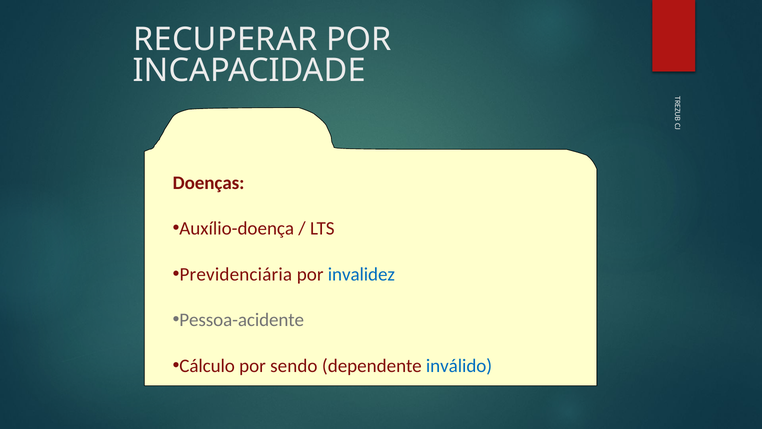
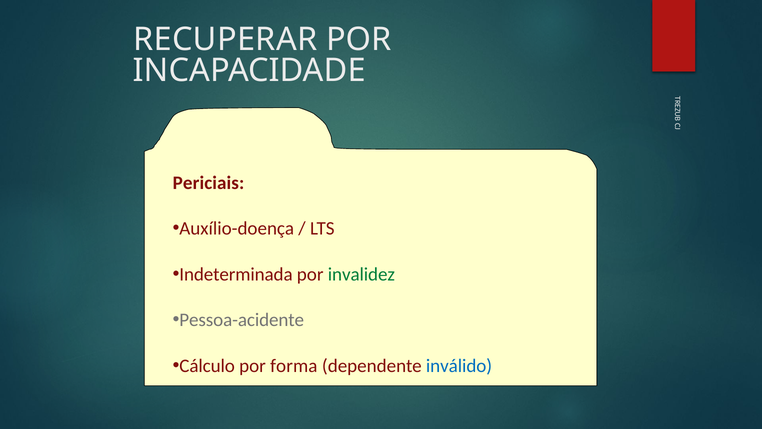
Doenças: Doenças -> Periciais (209, 183)
Previdenciária: Previdenciária -> Indeterminada (236, 274)
invalidez colour: blue -> green (361, 274)
sendo: sendo -> forma (294, 366)
